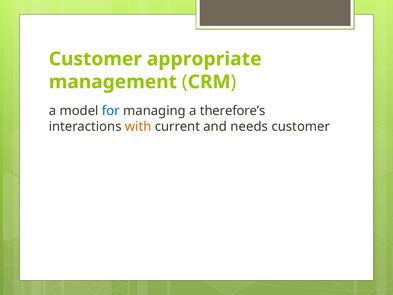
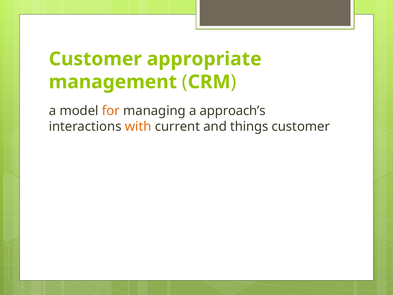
for colour: blue -> orange (111, 111)
therefore’s: therefore’s -> approach’s (233, 111)
needs: needs -> things (249, 126)
